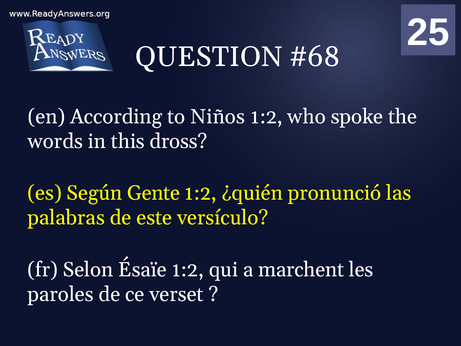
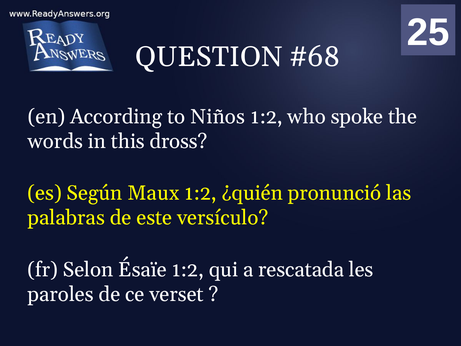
Gente: Gente -> Maux (153, 193)
marchent: marchent -> rescatada (301, 270)
